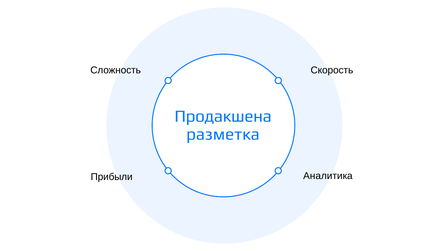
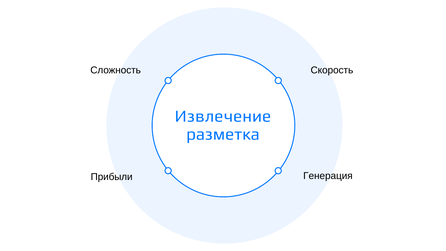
Продакшена: Продакшена -> Извлечение (223, 116)
Аналитика: Аналитика -> Генерация (328, 176)
